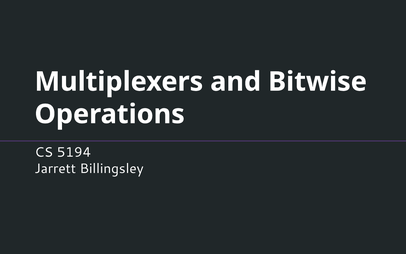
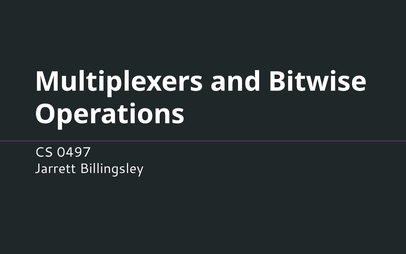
5194: 5194 -> 0497 (74, 152)
